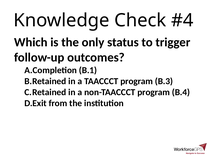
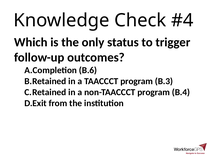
B.1: B.1 -> B.6 (88, 70)
